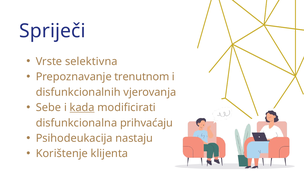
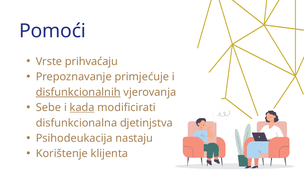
Spriječi: Spriječi -> Pomoći (53, 31)
selektivna: selektivna -> prihvaćaju (91, 61)
trenutnom: trenutnom -> primjećuje (142, 77)
disfunkcionalnih underline: none -> present (78, 92)
prihvaćaju: prihvaćaju -> djetinjstva (146, 123)
